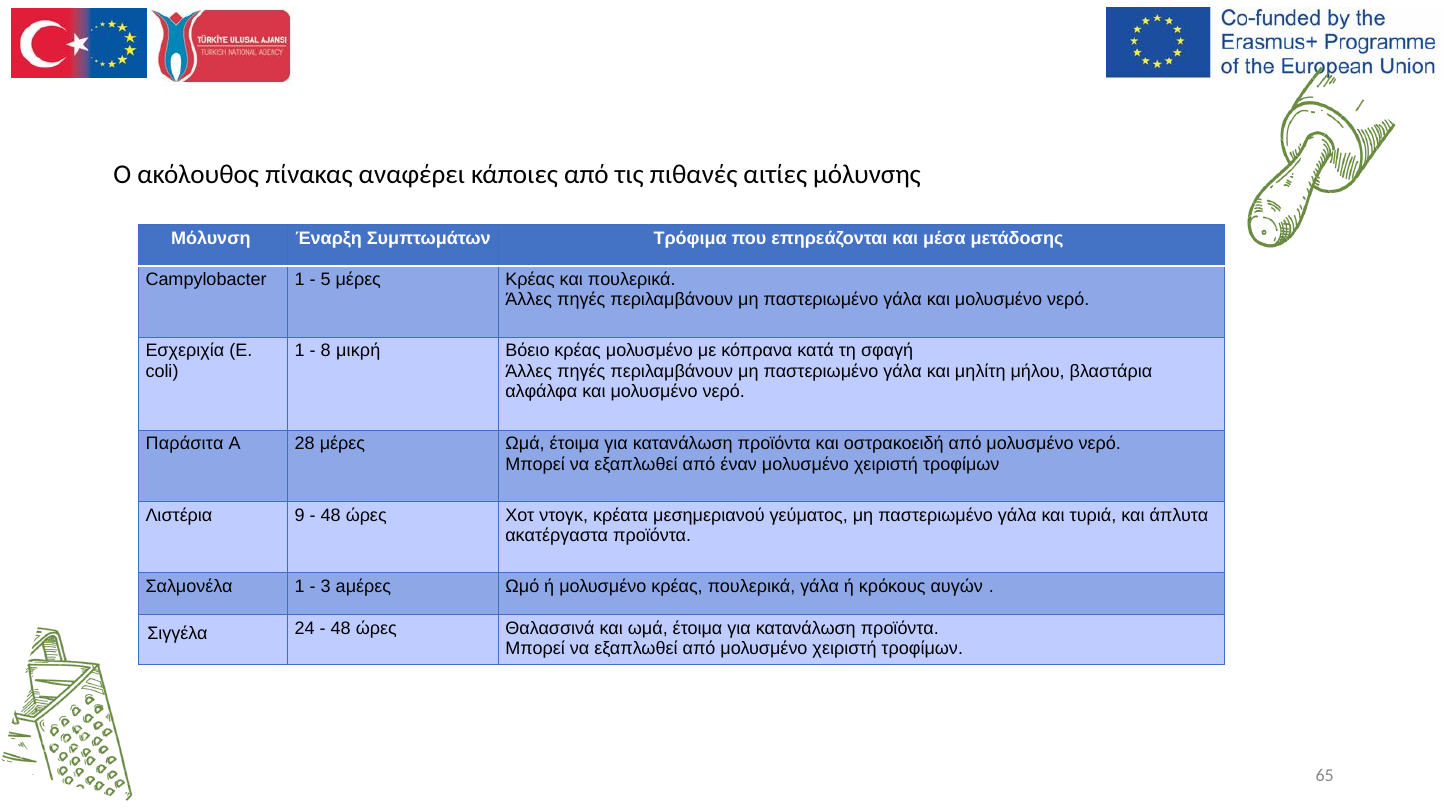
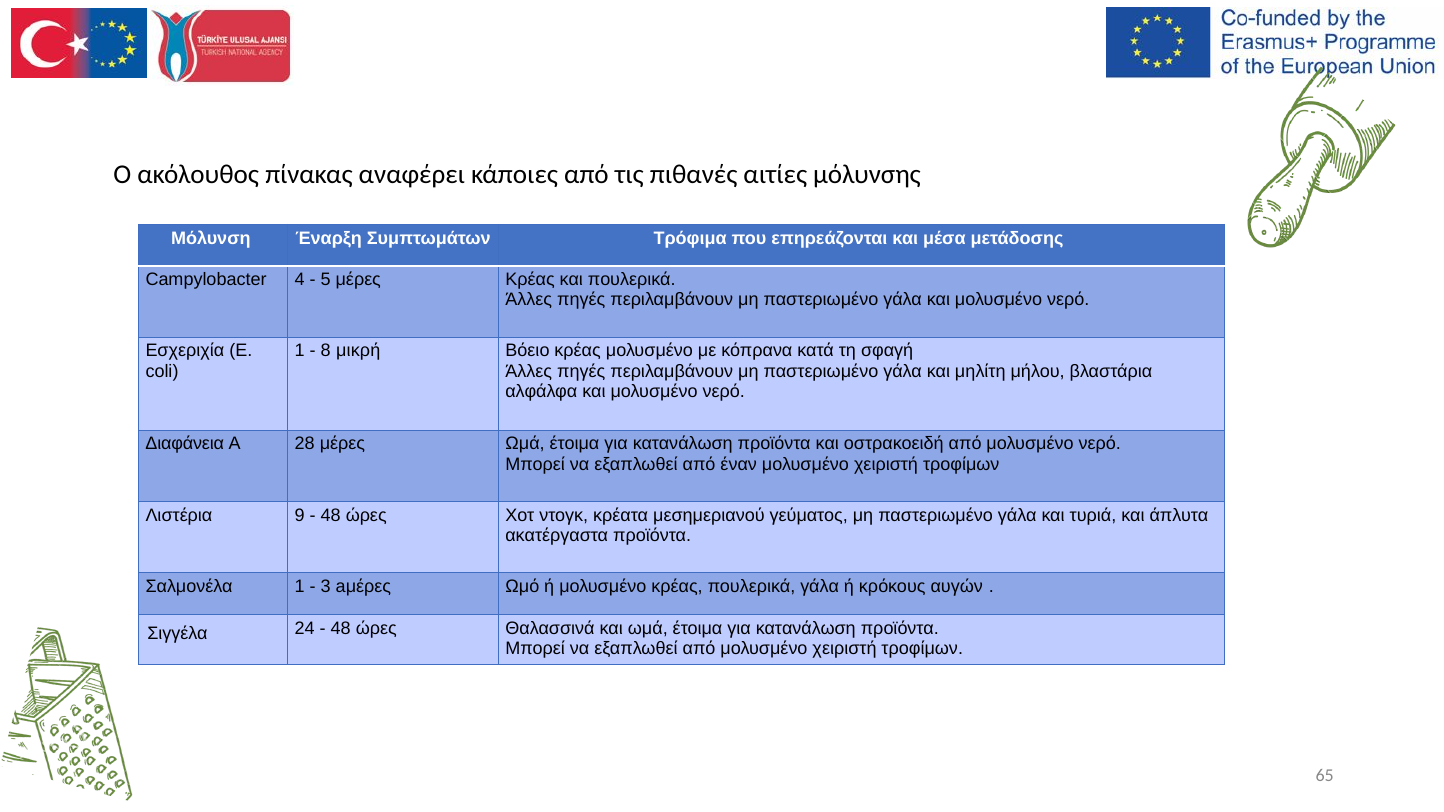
Campylobacter 1: 1 -> 4 (300, 280)
Παράσιτα: Παράσιτα -> Διαφάνεια (185, 444)
